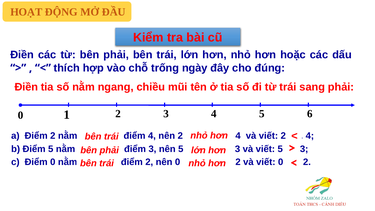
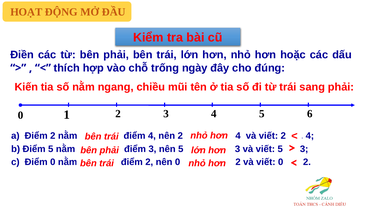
Điền: Điền -> Kiến (26, 87)
